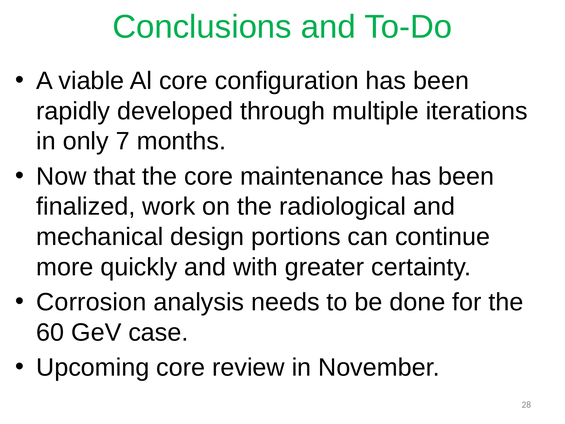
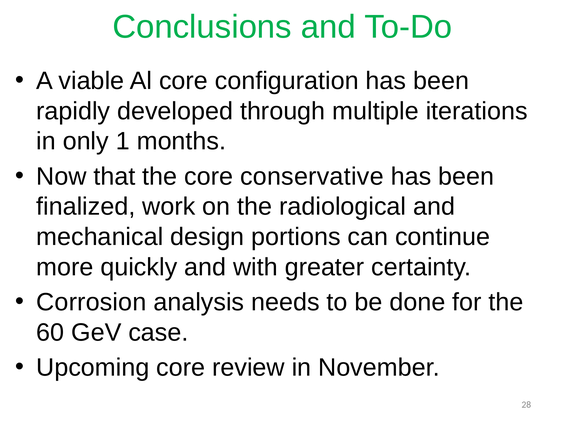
7: 7 -> 1 (123, 141)
maintenance: maintenance -> conservative (312, 176)
